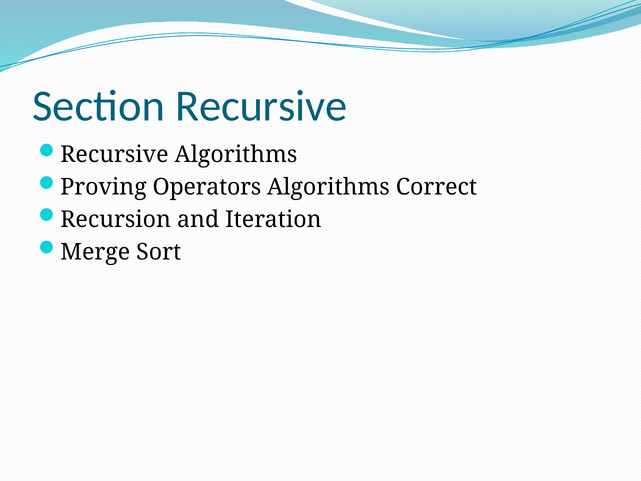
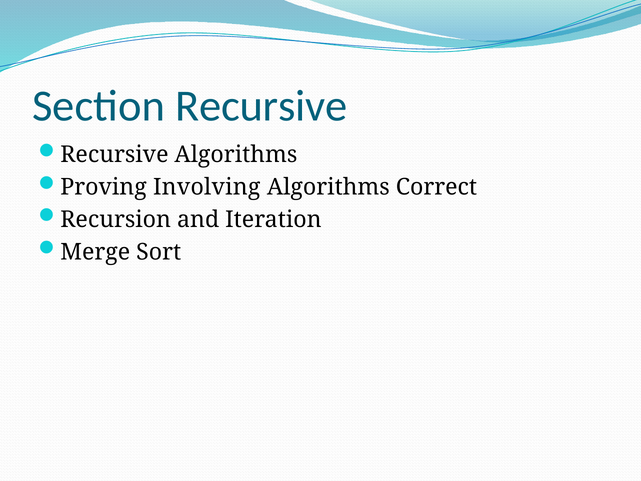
Operators: Operators -> Involving (207, 187)
